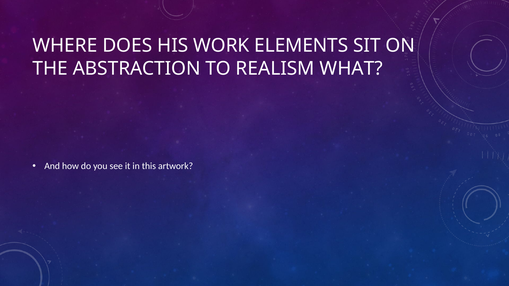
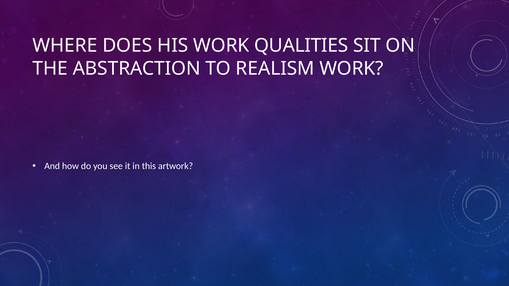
ELEMENTS: ELEMENTS -> QUALITIES (301, 46)
REALISM WHAT: WHAT -> WORK (351, 69)
